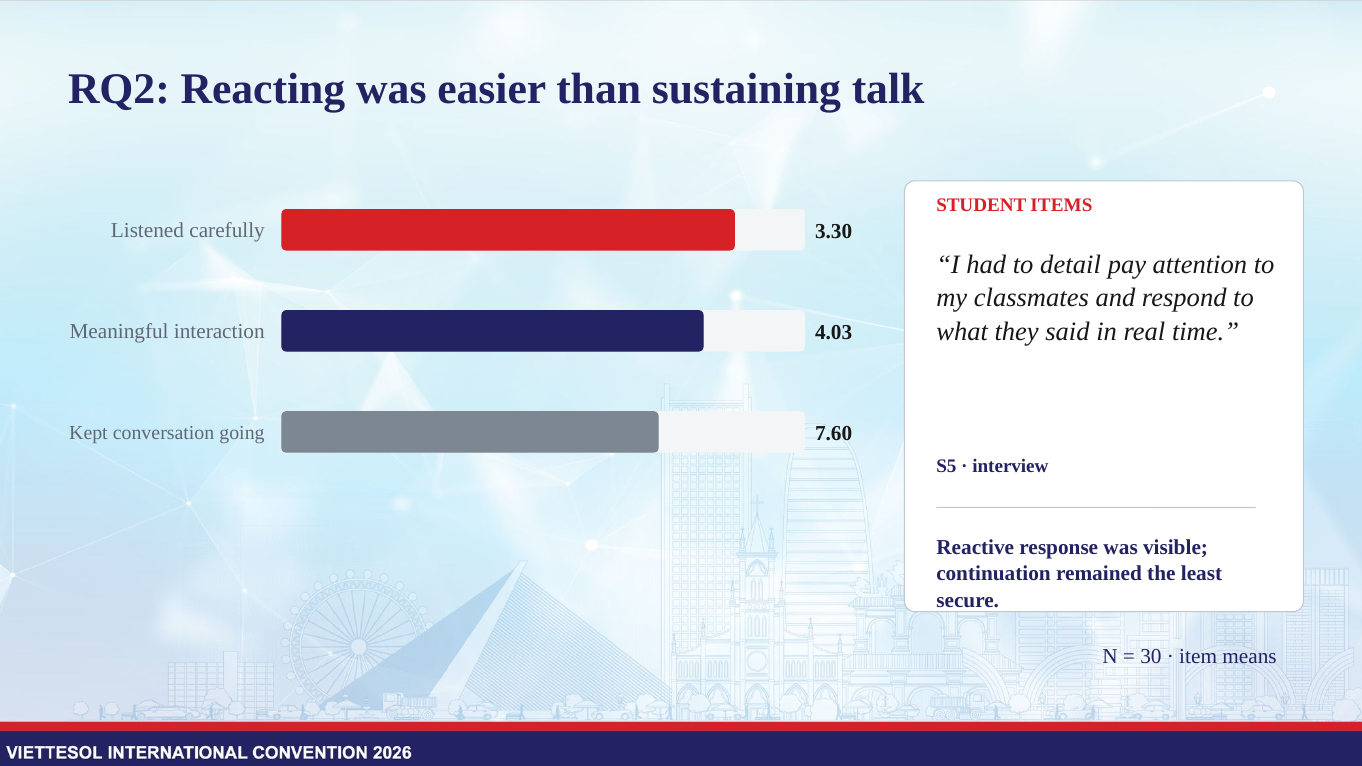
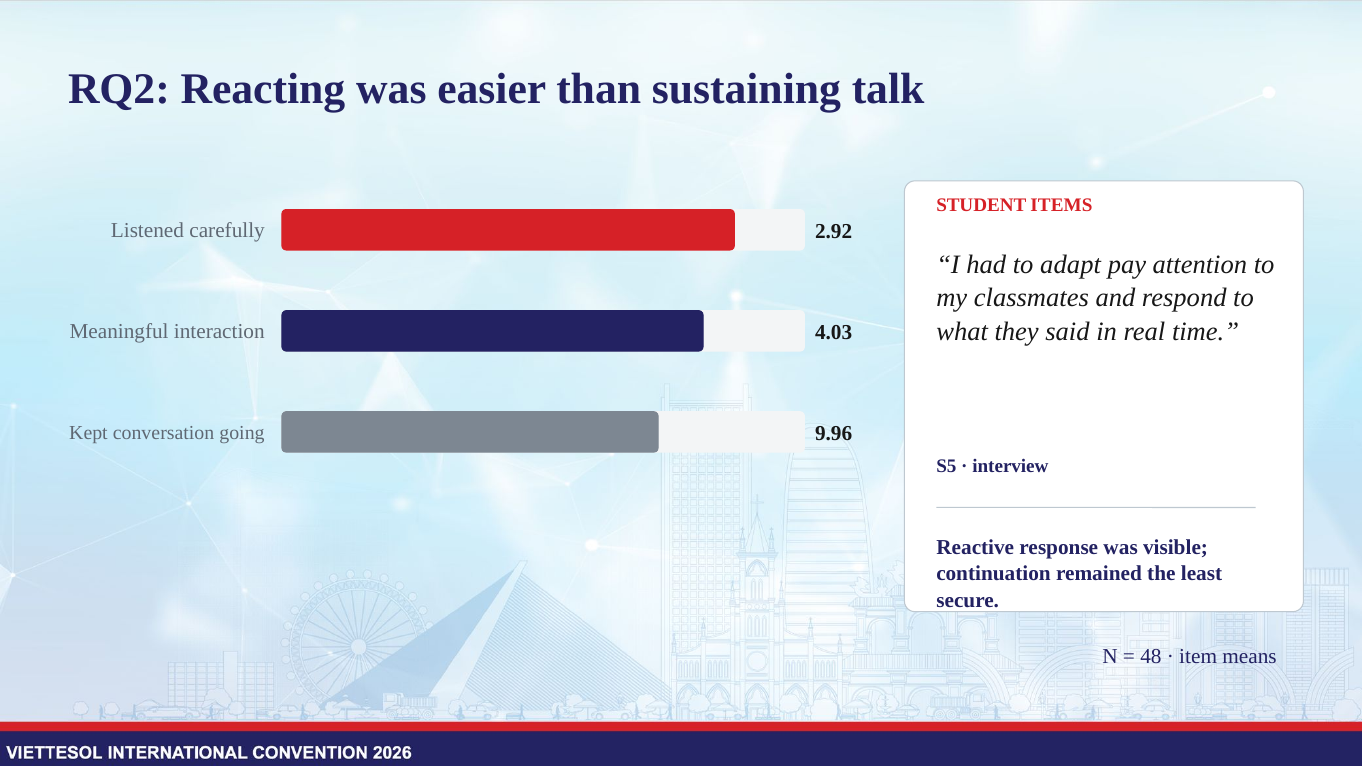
3.30: 3.30 -> 2.92 (834, 232)
detail: detail -> adapt (1071, 264)
7.60: 7.60 -> 9.96 (834, 434)
30: 30 -> 48 (1151, 656)
